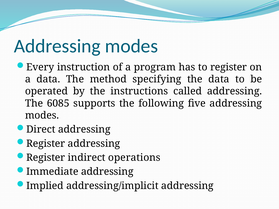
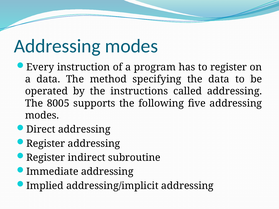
6085: 6085 -> 8005 (58, 103)
operations: operations -> subroutine (134, 158)
